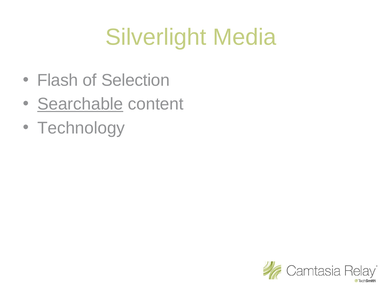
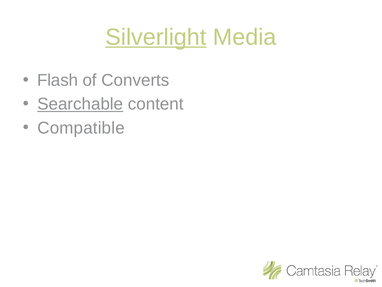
Silverlight underline: none -> present (156, 37)
Selection: Selection -> Converts (135, 80)
Technology: Technology -> Compatible (81, 128)
